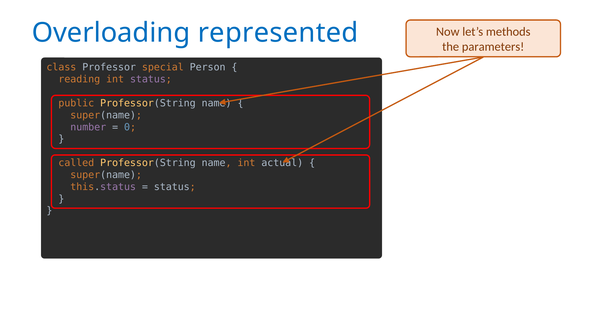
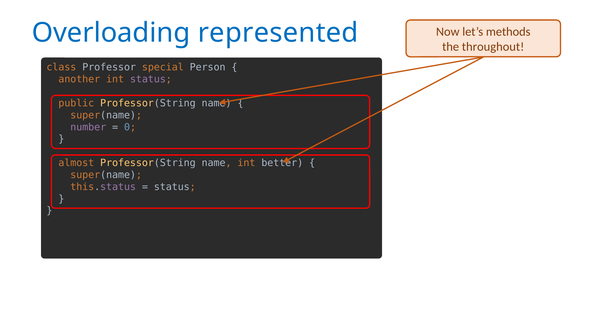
parameters: parameters -> throughout (493, 47)
reading: reading -> another (79, 79)
called: called -> almost (76, 163)
actual: actual -> better (282, 163)
